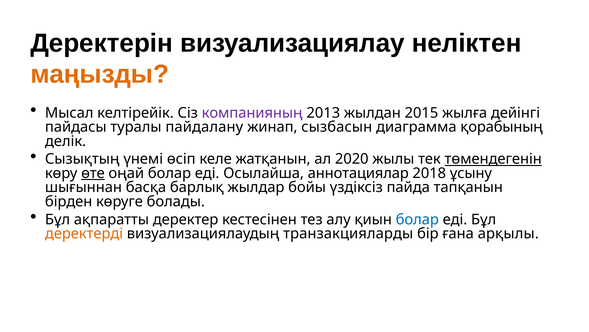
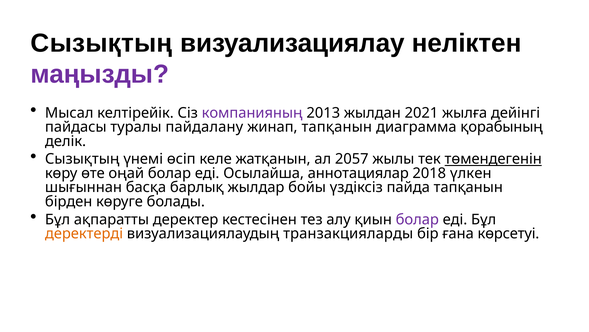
Деректерін: Деректерін -> Сызықтың (101, 43)
маңызды colour: orange -> purple (100, 74)
2015: 2015 -> 2021 (421, 113)
жинап сызбасын: сызбасын -> тапқанын (337, 127)
2020: 2020 -> 2057 (352, 159)
өте underline: present -> none (93, 173)
ұсыну: ұсыну -> үлкен (471, 173)
болар colour: blue -> purple (417, 219)
арқылы: арқылы -> көрсетуі (508, 233)
